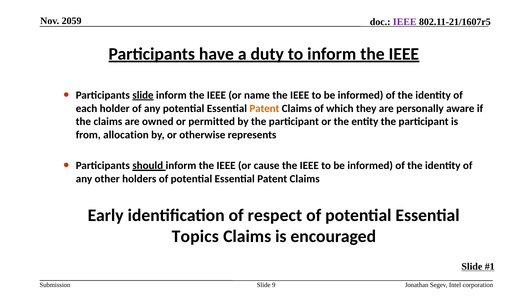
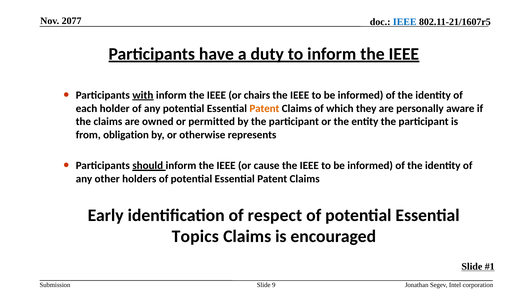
2059: 2059 -> 2077 (72, 21)
IEEE colour: purple -> blue (405, 22)
Participants slide: slide -> with (143, 95)
name: name -> chairs (257, 95)
allocation: allocation -> obligation (126, 135)
